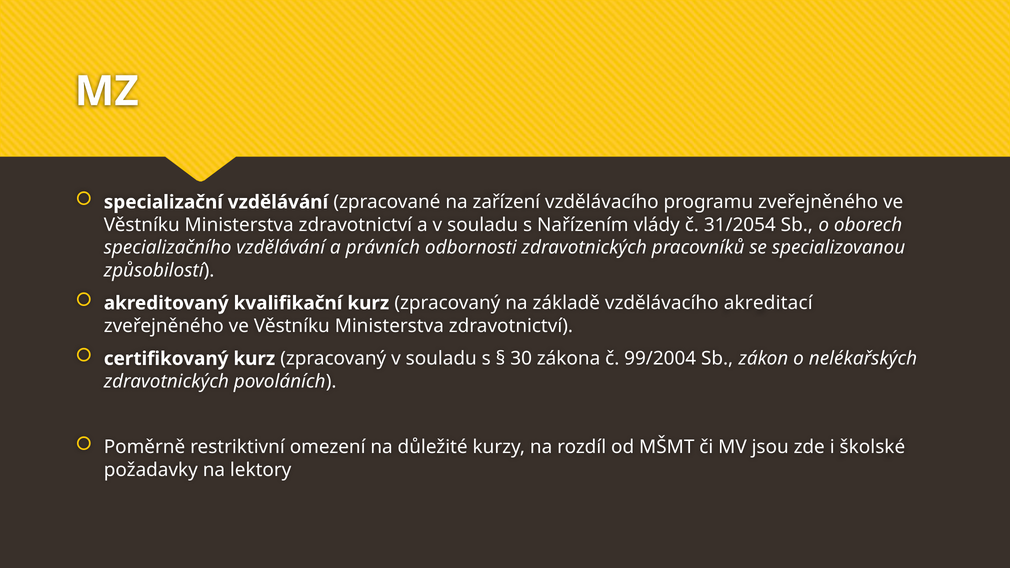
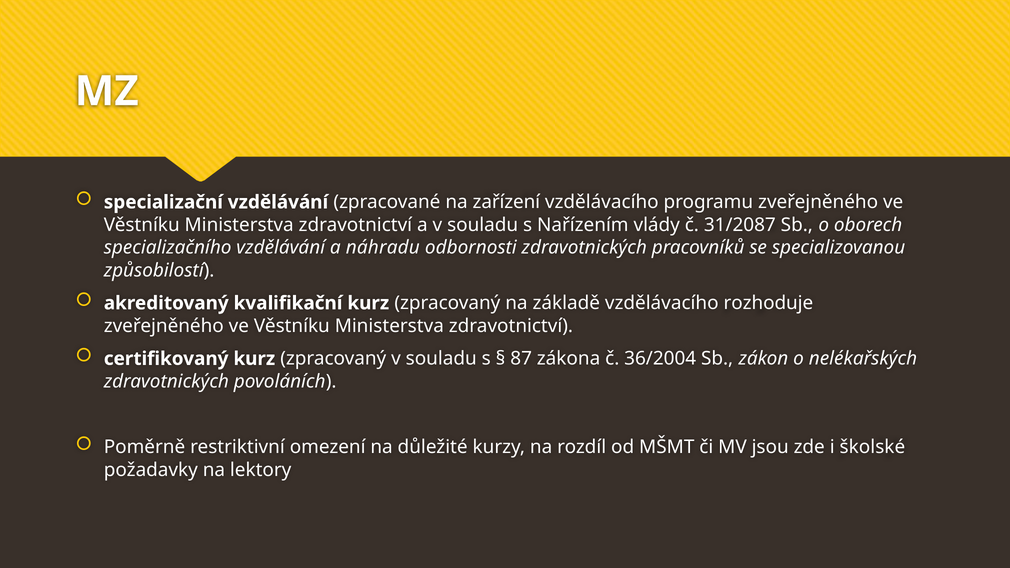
31/2054: 31/2054 -> 31/2087 (740, 225)
právních: právních -> náhradu (383, 248)
akreditací: akreditací -> rozhoduje (768, 303)
30: 30 -> 87 (521, 359)
99/2004: 99/2004 -> 36/2004 (660, 359)
